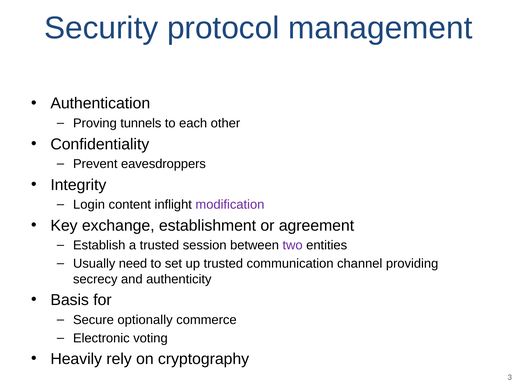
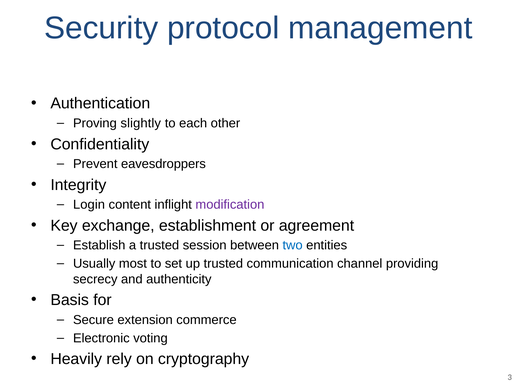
tunnels: tunnels -> slightly (141, 124)
two colour: purple -> blue (293, 246)
need: need -> most (133, 264)
optionally: optionally -> extension (145, 321)
